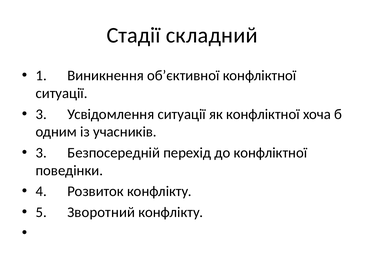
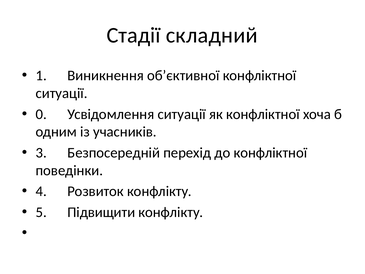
3: 3 -> 0 (41, 114)
Зворотний: Зворотний -> Підвищити (101, 212)
